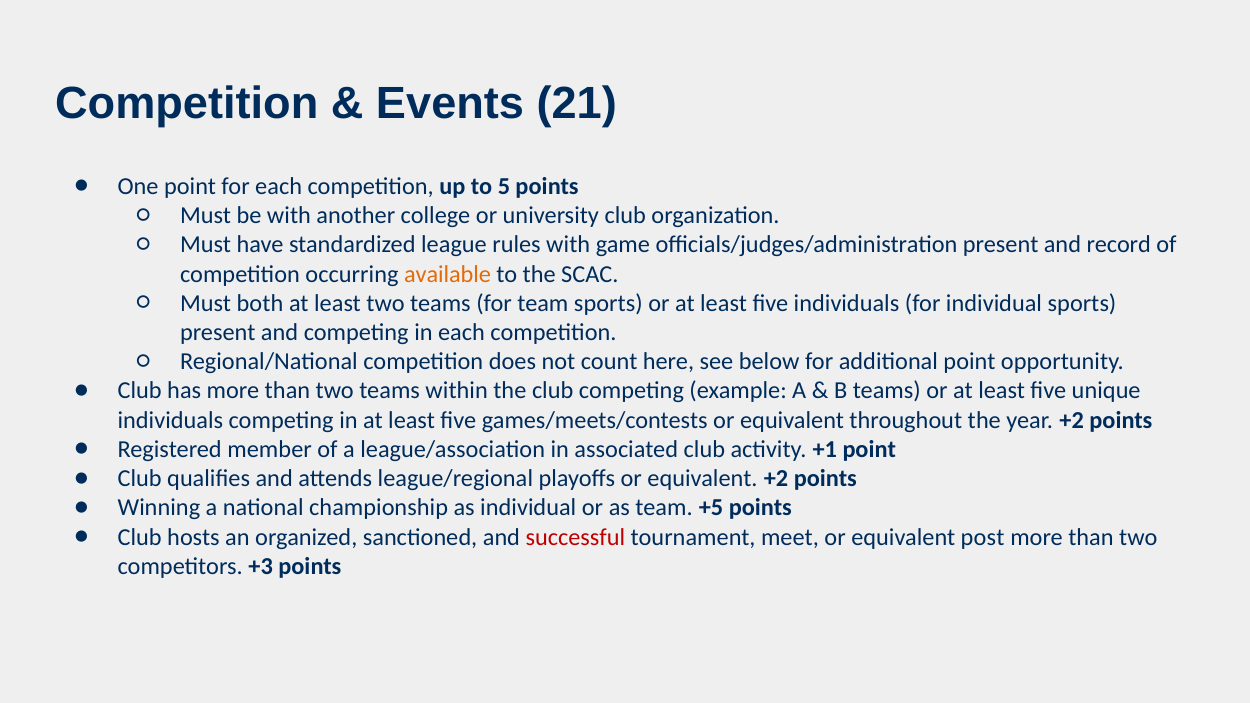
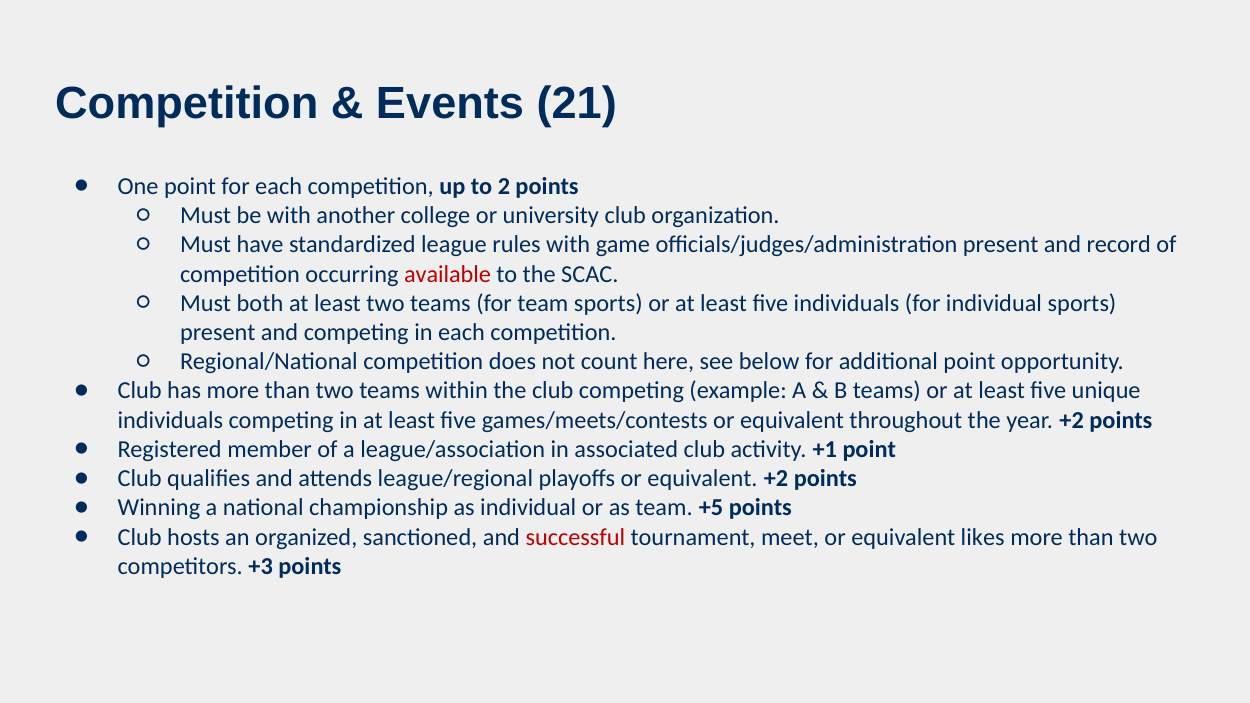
5: 5 -> 2 (504, 186)
available colour: orange -> red (447, 274)
post: post -> likes (983, 537)
